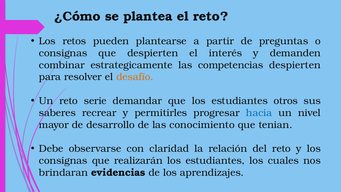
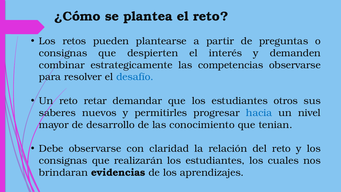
competencias despierten: despierten -> observarse (295, 65)
desafío colour: orange -> blue (135, 77)
serie: serie -> retar (95, 101)
recrear: recrear -> nuevos (99, 113)
